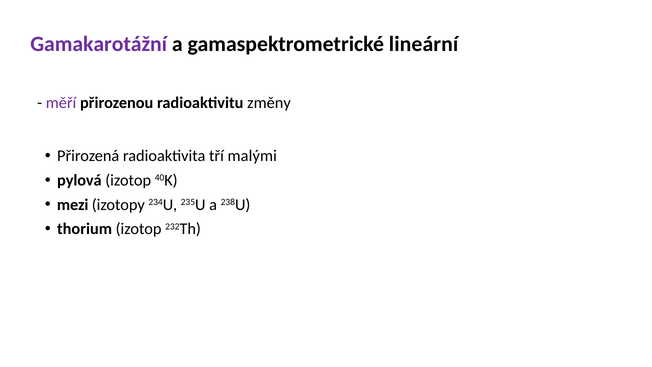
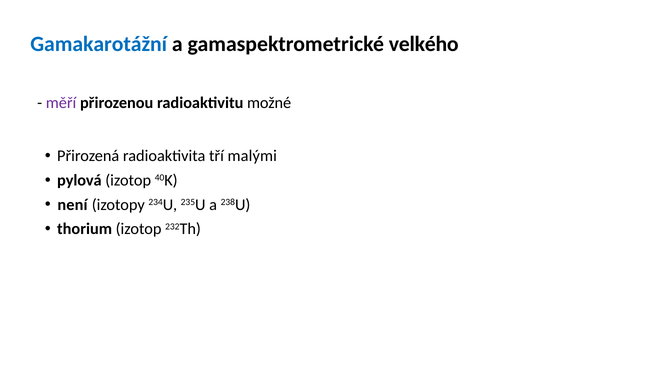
Gamakarotážní colour: purple -> blue (99, 44)
lineární: lineární -> velkého (424, 44)
změny: změny -> možné (269, 103)
mezi: mezi -> není (72, 205)
